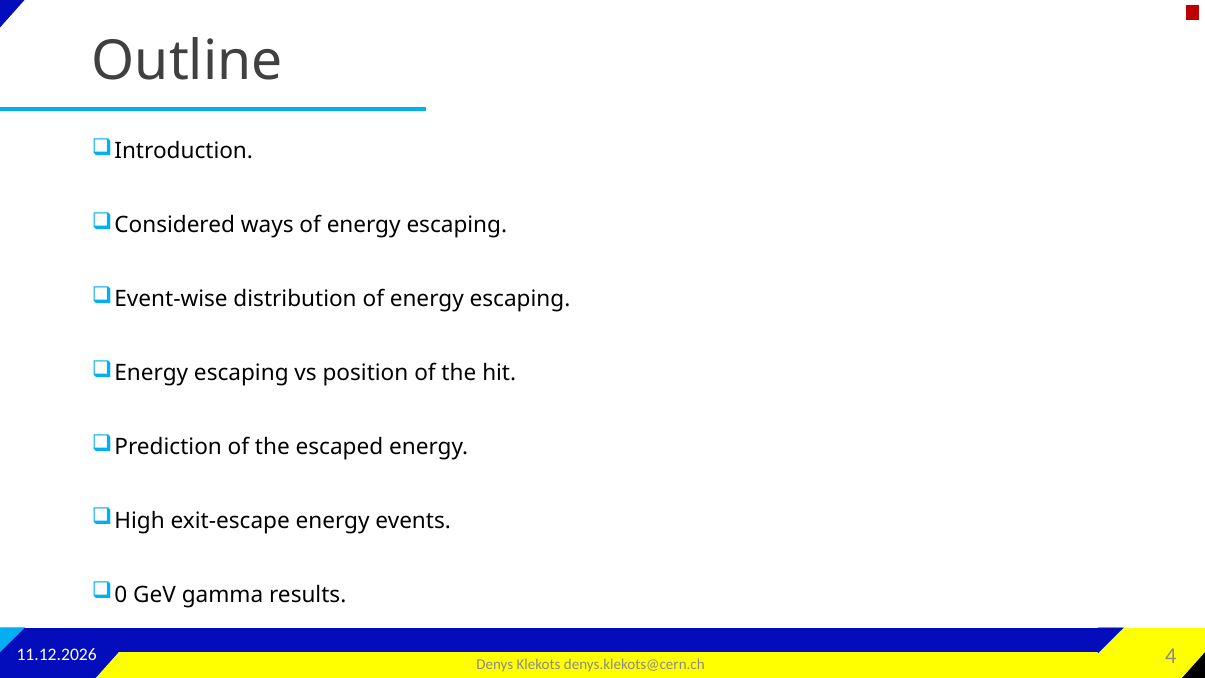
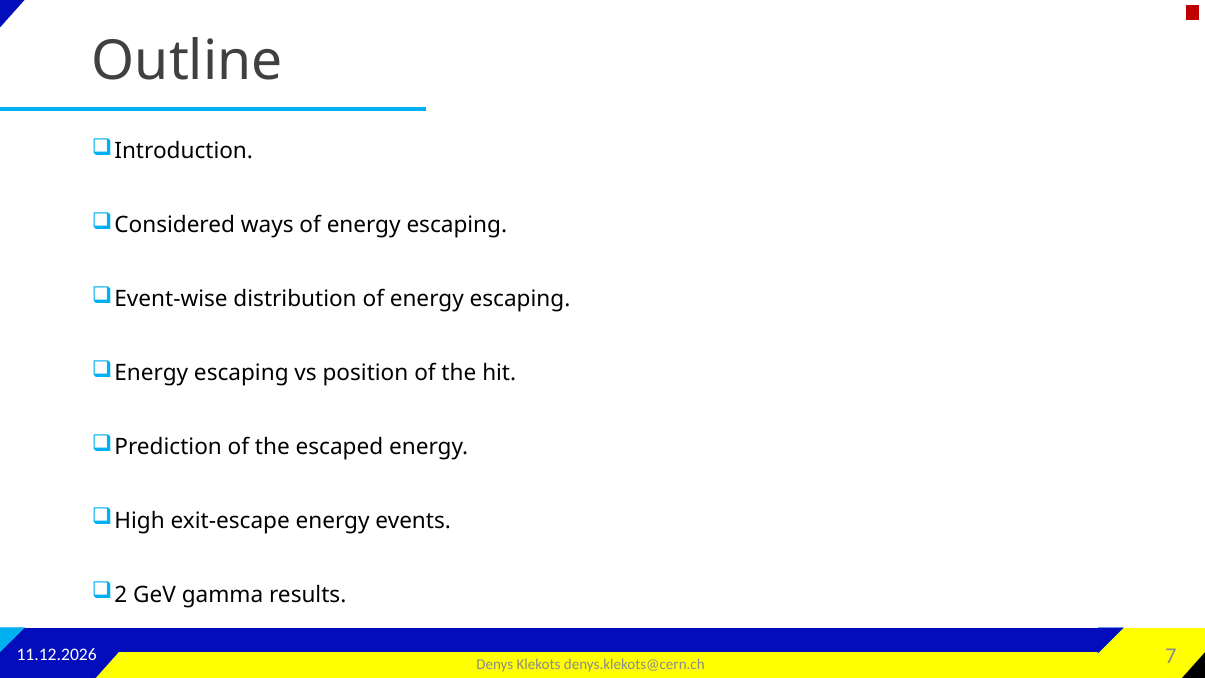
0: 0 -> 2 (121, 594)
4: 4 -> 7 (1171, 656)
